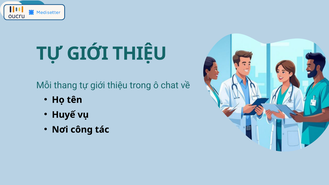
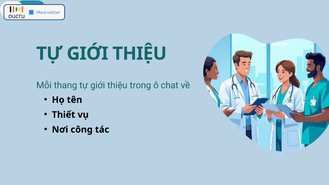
Huyế: Huyế -> Thiết (64, 115)
